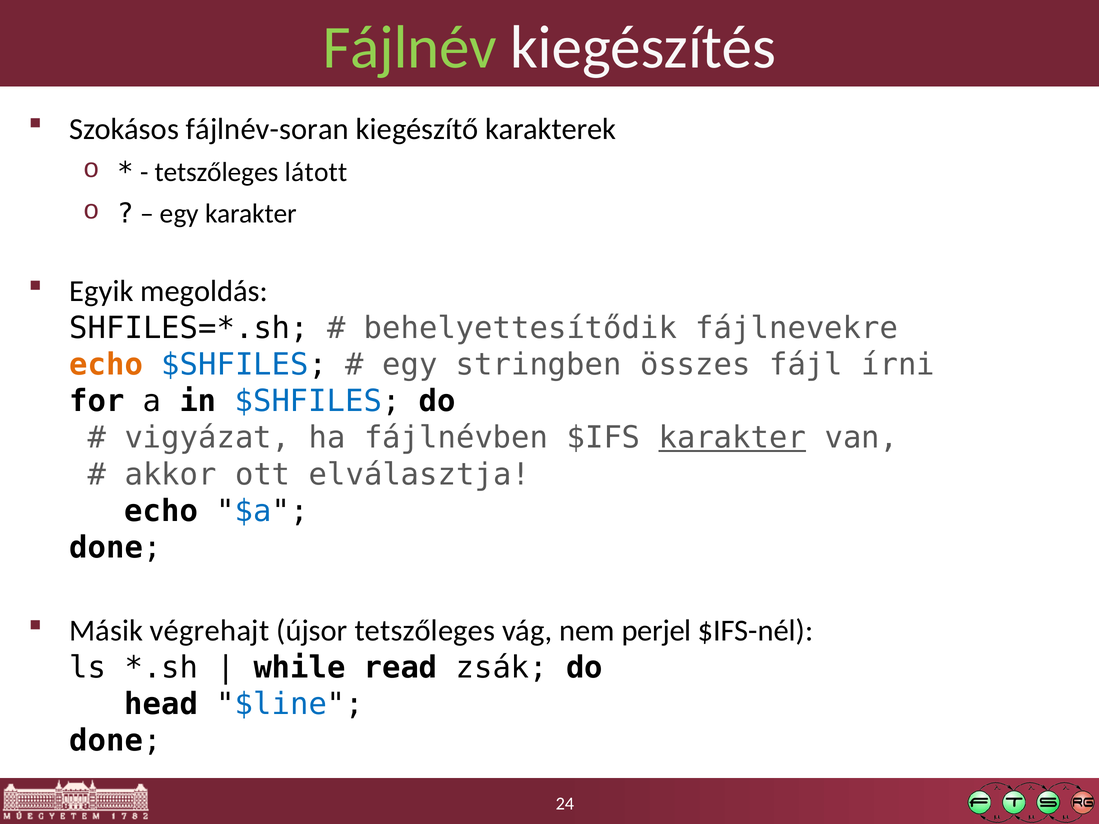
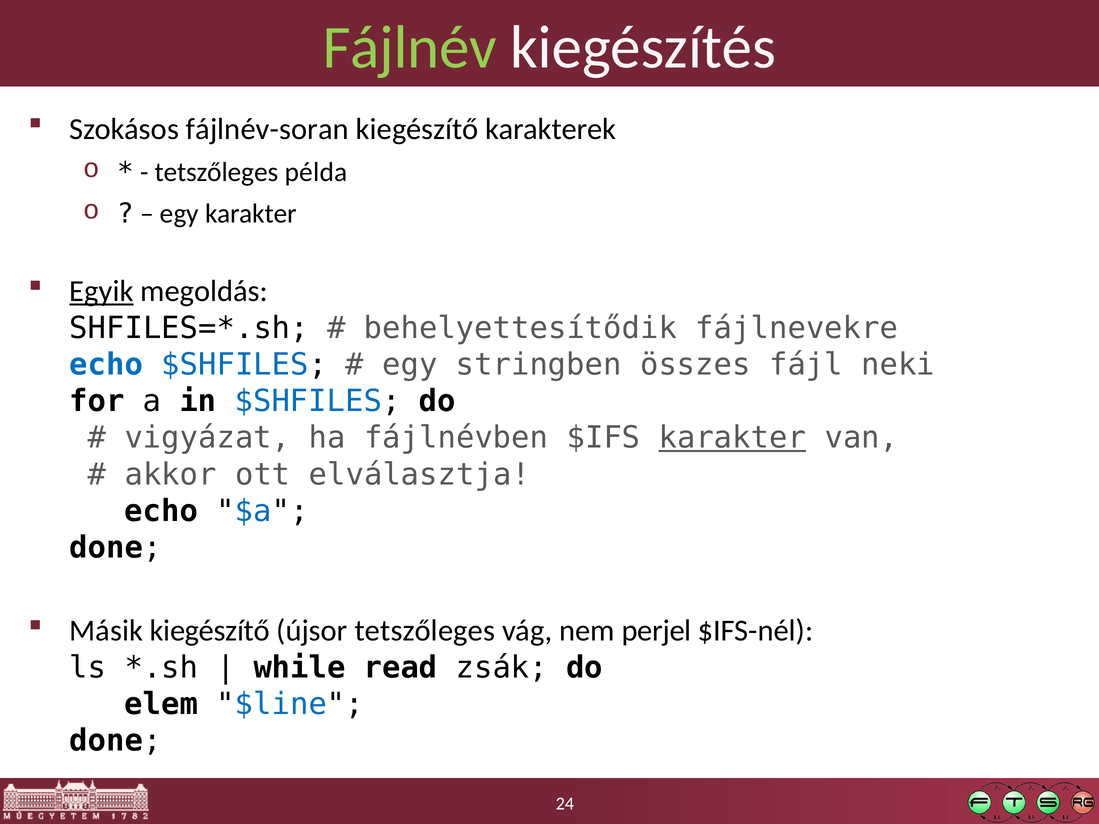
látott: látott -> példa (316, 172)
Egyik underline: none -> present (101, 291)
echo colour: orange -> blue (106, 365)
írni: írni -> neki (898, 365)
Másik végrehajt: végrehajt -> kiegészítő (210, 631)
head: head -> elem (161, 704)
